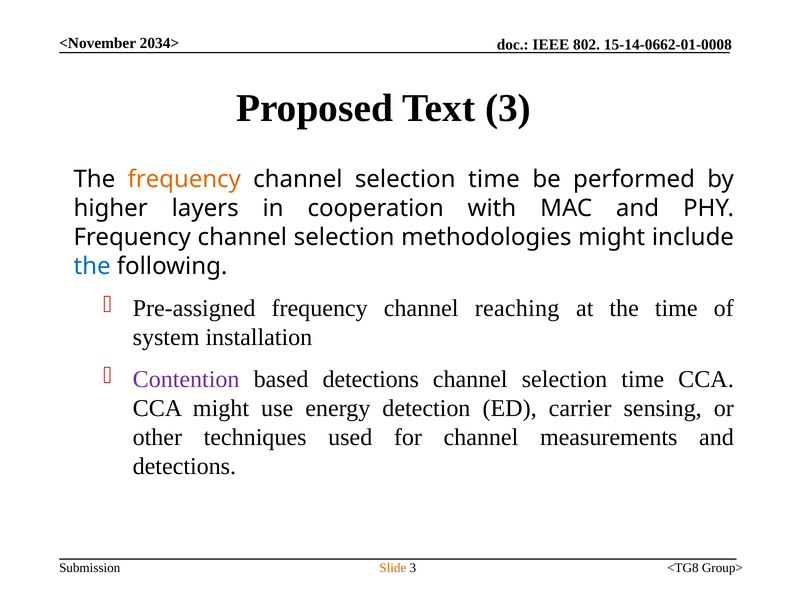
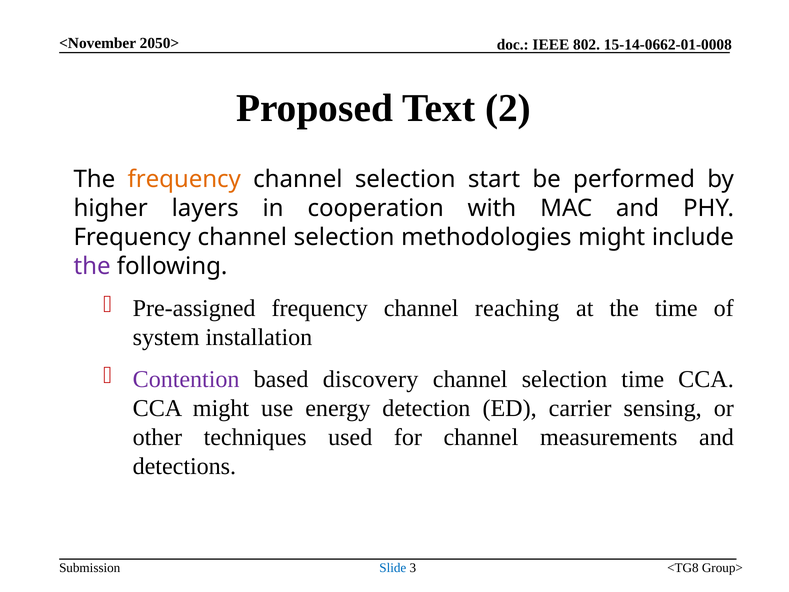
2034>: 2034> -> 2050> (159, 43)
Text 3: 3 -> 2 (508, 108)
time: time -> start (494, 179)
the colour: blue -> purple (92, 266)
based detections: detections -> discovery (371, 379)
Slide colour: orange -> blue (393, 568)
